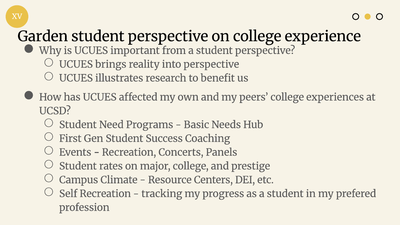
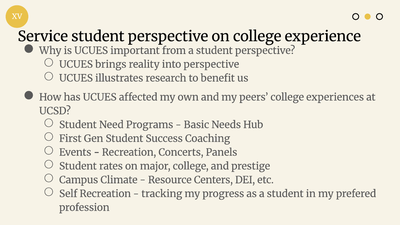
Garden: Garden -> Service (43, 36)
